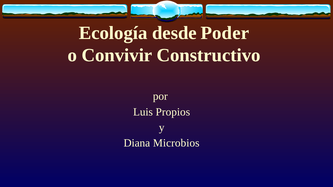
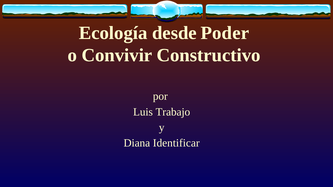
Propios: Propios -> Trabajo (173, 112)
Microbios: Microbios -> Identificar (176, 143)
